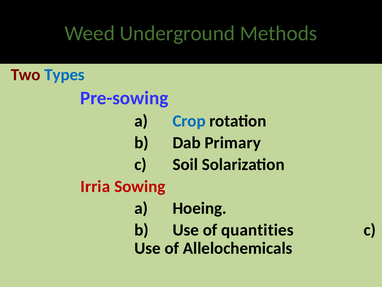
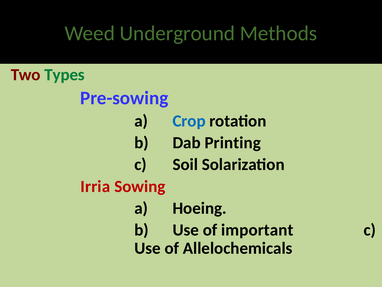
Types colour: blue -> green (65, 75)
Primary: Primary -> Printing (233, 143)
quantities: quantities -> important (257, 230)
